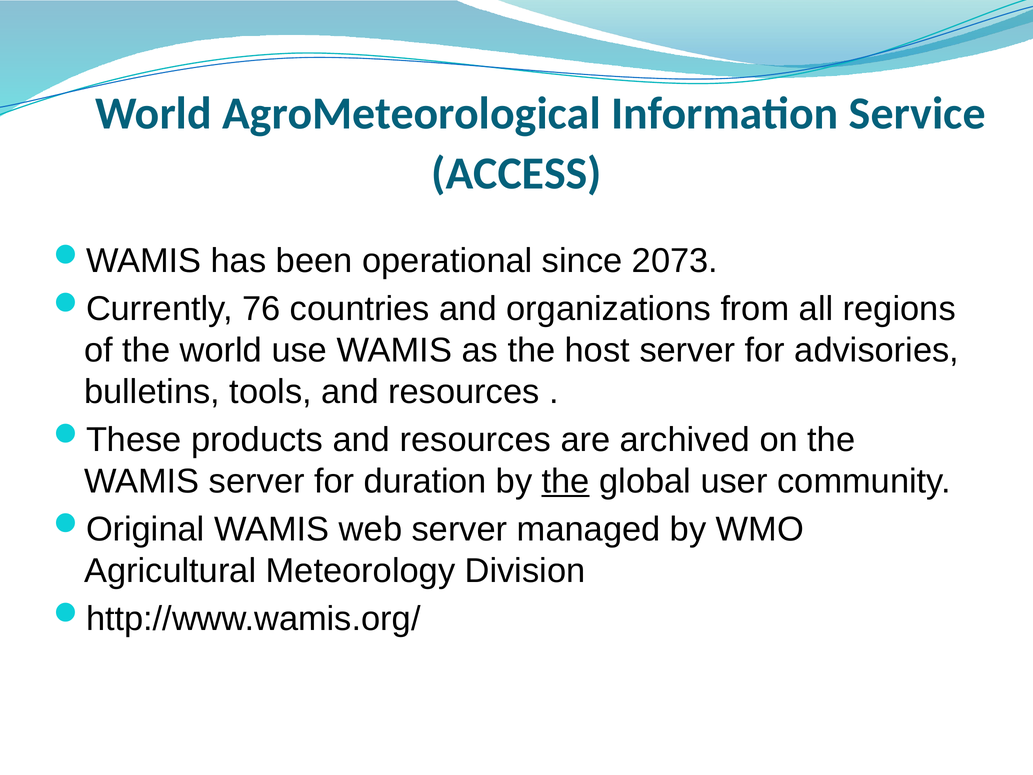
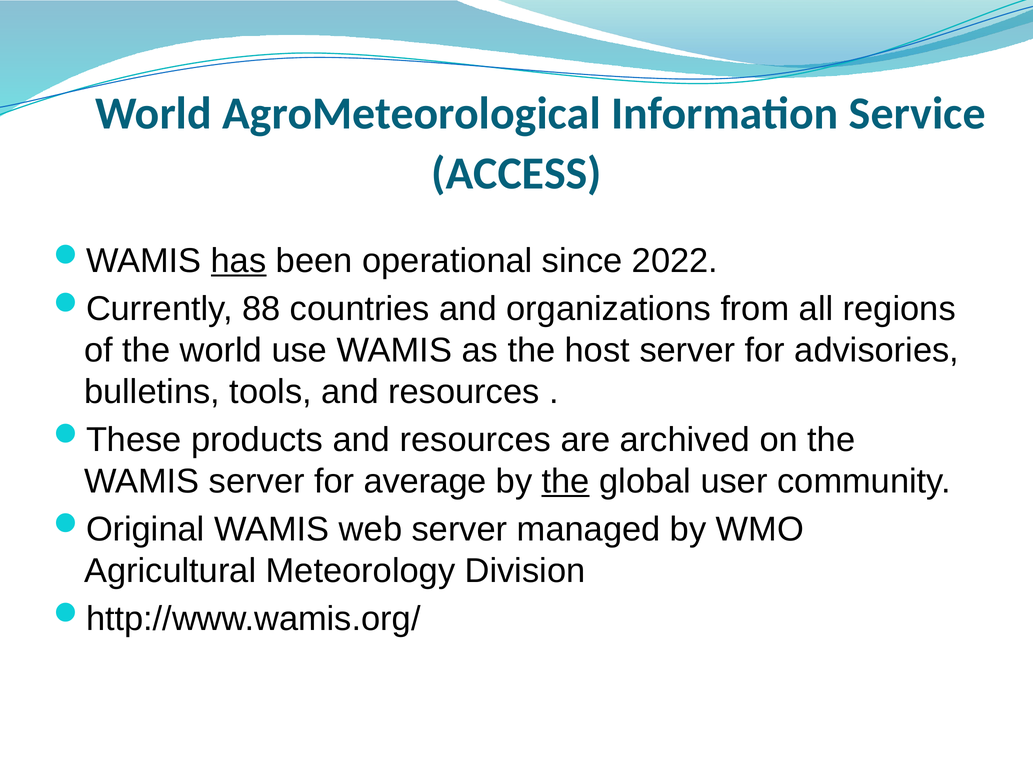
has underline: none -> present (239, 261)
2073: 2073 -> 2022 (675, 261)
76: 76 -> 88 (261, 309)
duration: duration -> average (425, 481)
